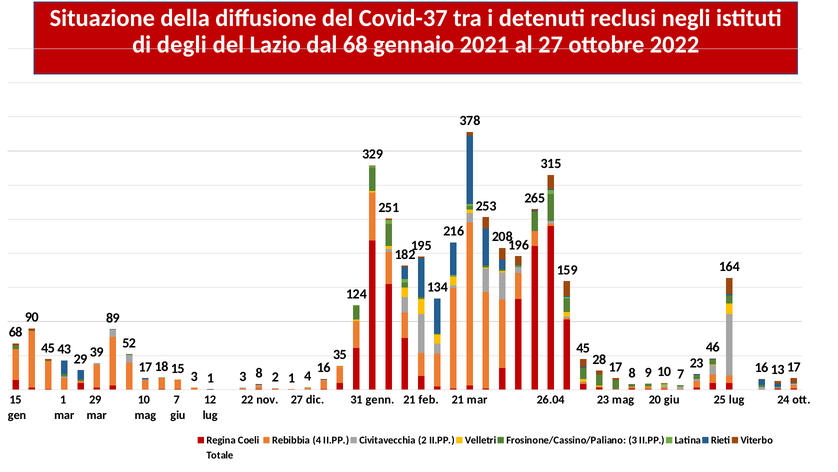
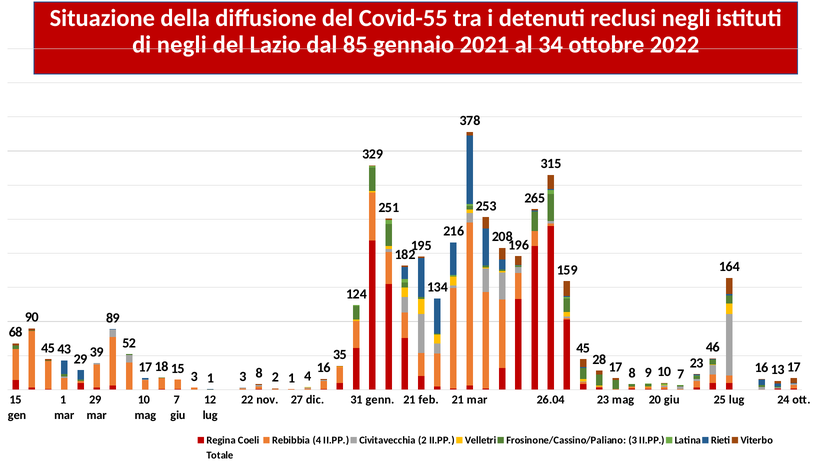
Covid-37: Covid-37 -> Covid-55 (403, 18)
di degli: degli -> negli (182, 44)
dal 68: 68 -> 85 (355, 44)
al 27: 27 -> 34 (551, 44)
